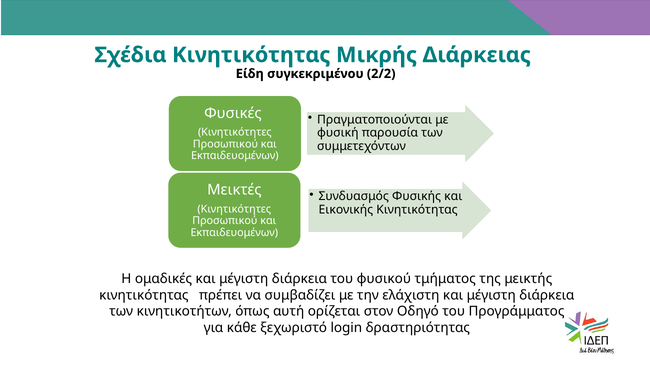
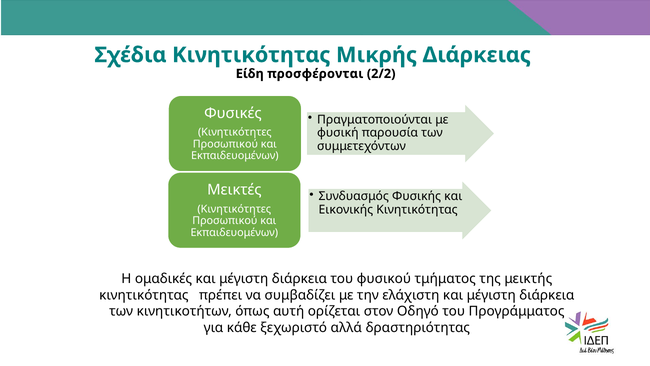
συγκεκριμένου: συγκεκριμένου -> προσφέρονται (315, 74)
login: login -> αλλά (346, 327)
